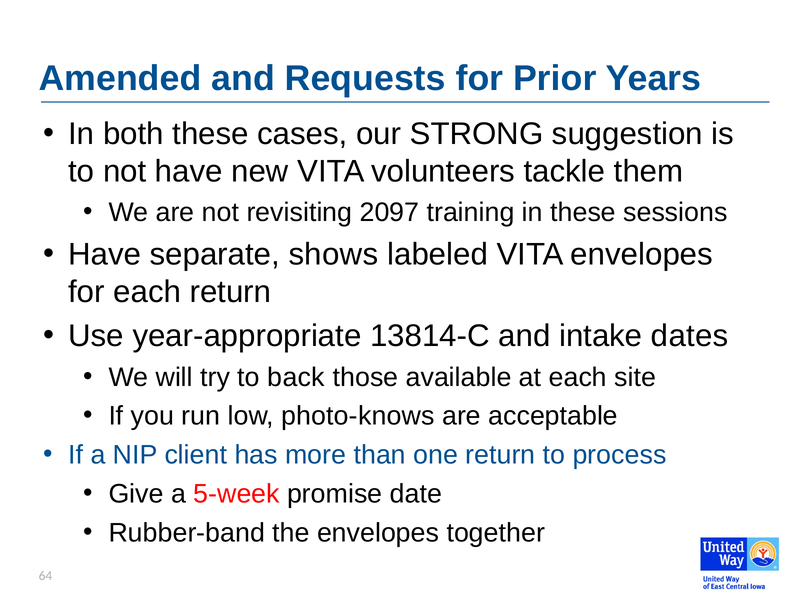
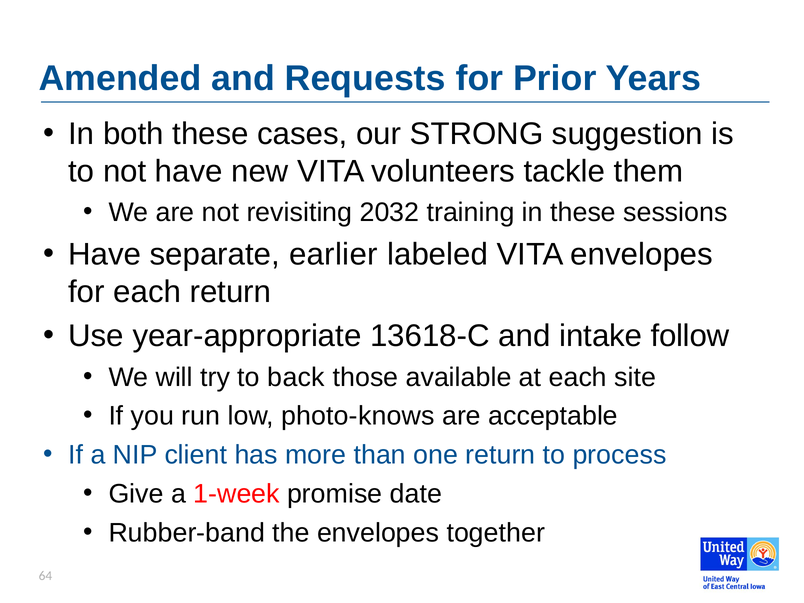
2097: 2097 -> 2032 (389, 213)
shows: shows -> earlier (333, 254)
13814-C: 13814-C -> 13618-C (430, 336)
dates: dates -> follow (690, 336)
5-week: 5-week -> 1-week (237, 494)
